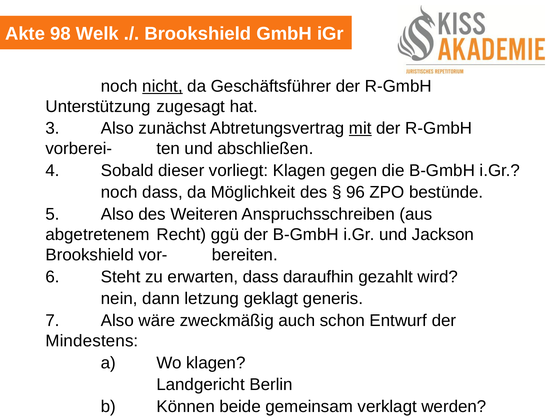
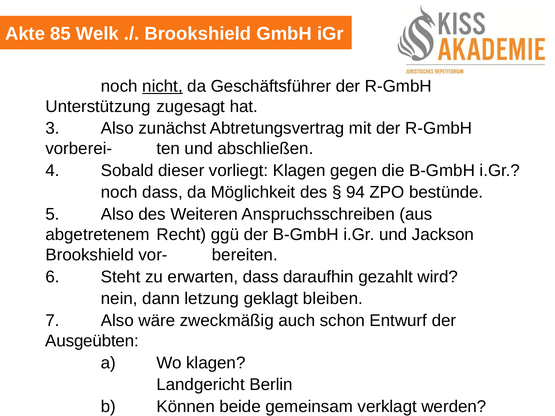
98: 98 -> 85 (61, 34)
mit underline: present -> none (360, 128)
96: 96 -> 94 (356, 193)
generis: generis -> bleiben (333, 299)
Mindestens: Mindestens -> Ausgeübten (92, 341)
